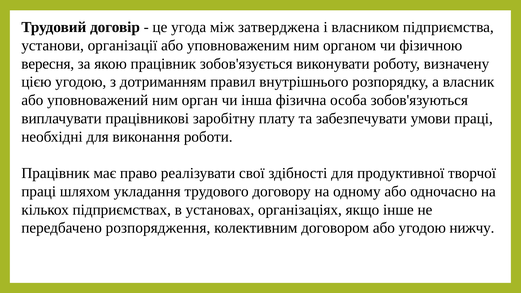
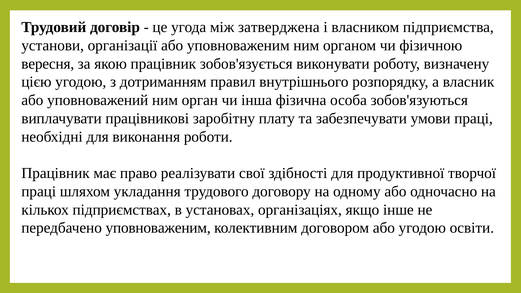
передбачено розпорядження: розпорядження -> уповноваженим (158, 228)
нижчу: нижчу -> освіти (472, 228)
